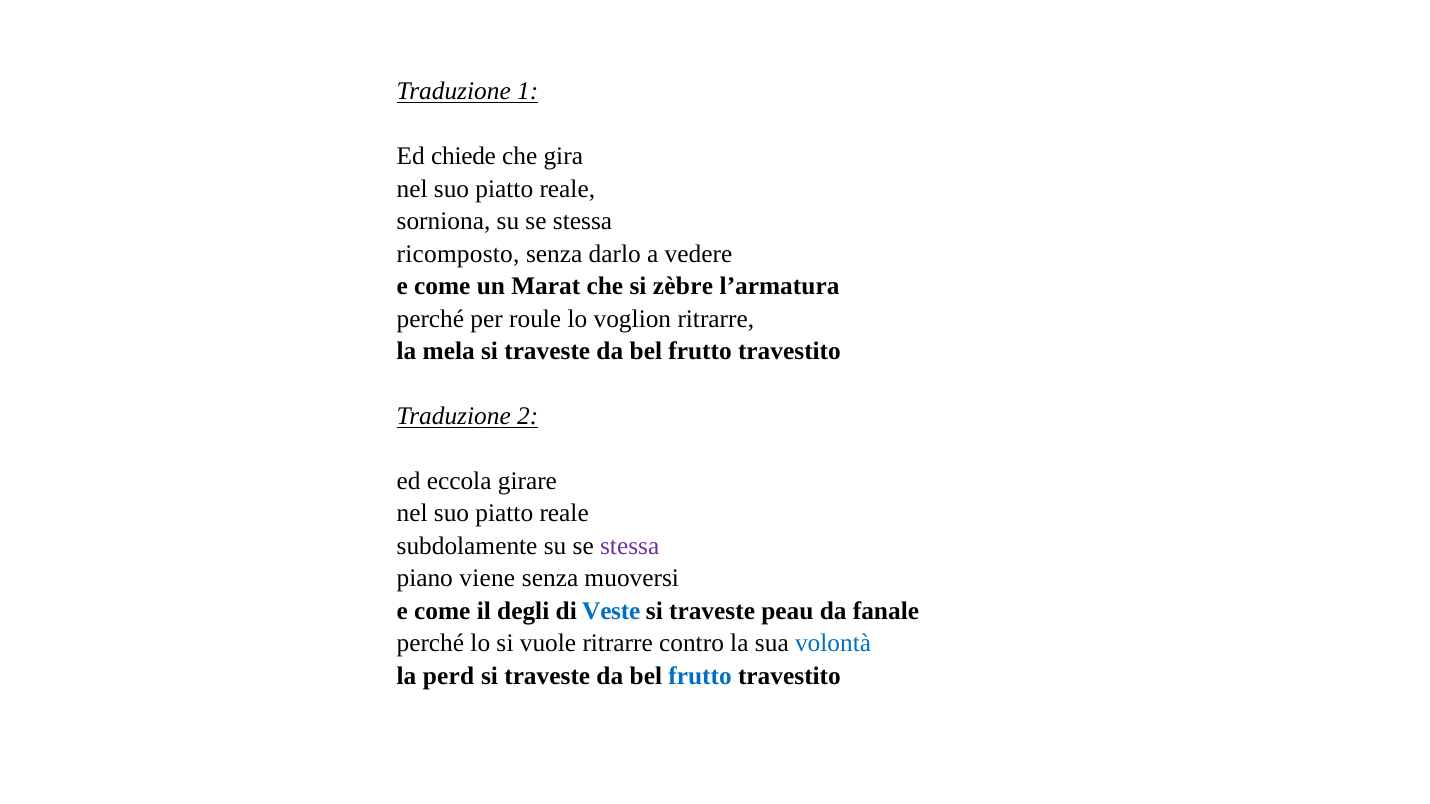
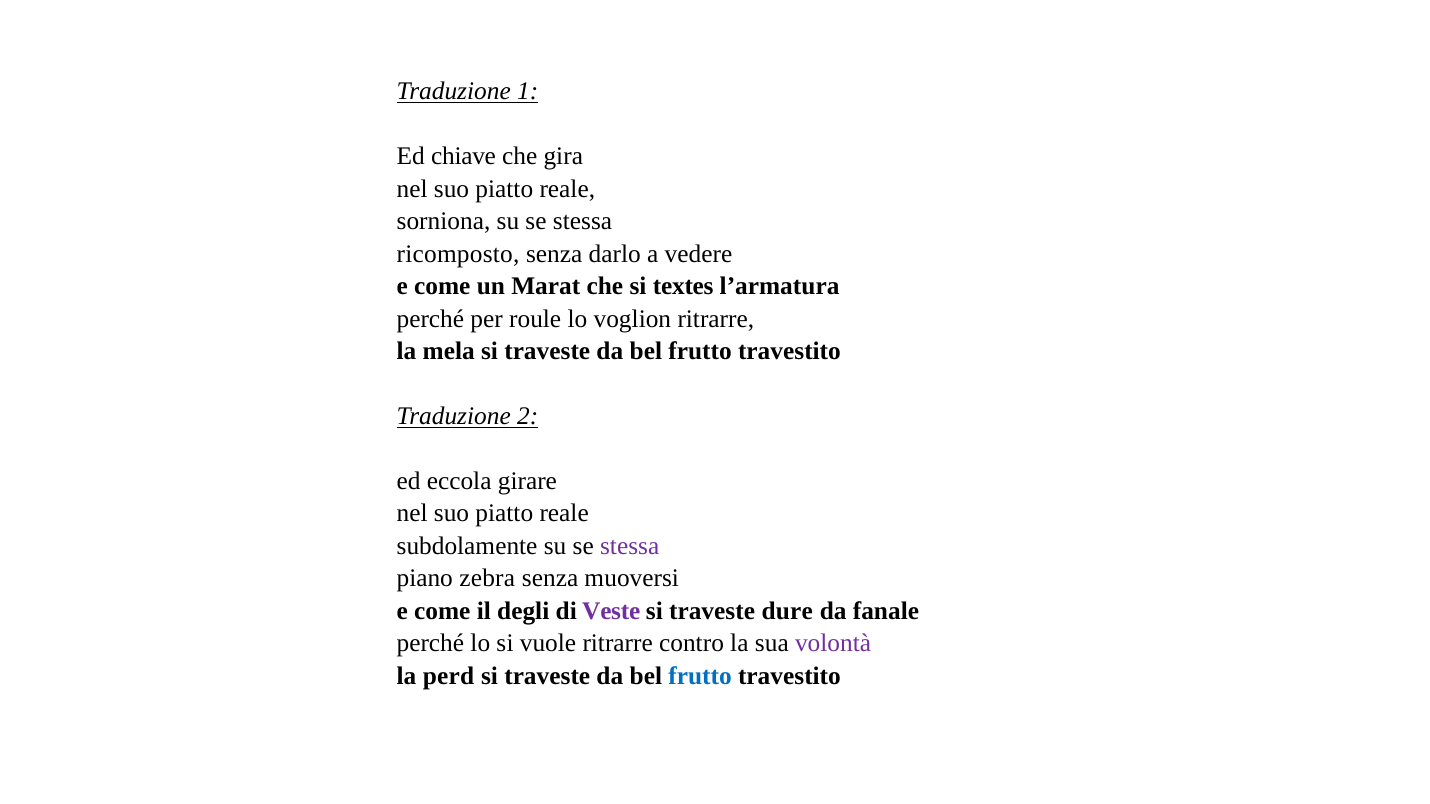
chiede: chiede -> chiave (464, 156)
zèbre: zèbre -> textes (683, 286)
viene: viene -> zebra (487, 579)
Veste colour: blue -> purple (611, 611)
peau: peau -> dure (787, 611)
volontà colour: blue -> purple (833, 644)
